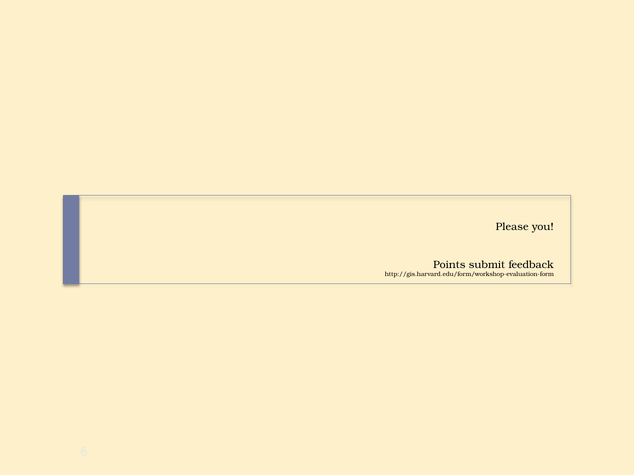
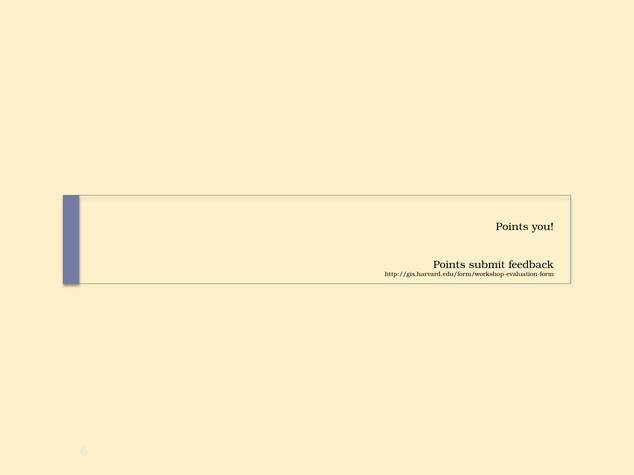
Please: Please -> Points (512, 227)
